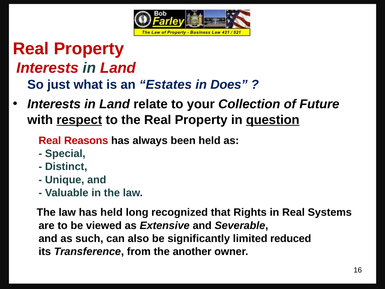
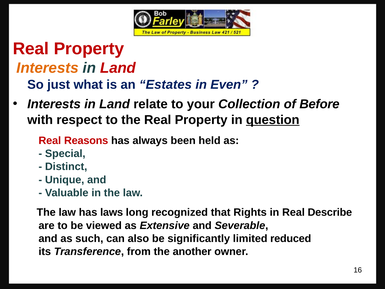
Interests colour: red -> orange (47, 68)
Does: Does -> Even (229, 84)
Future: Future -> Before (319, 104)
respect underline: present -> none (79, 120)
has held: held -> laws (112, 212)
Systems: Systems -> Describe (330, 212)
